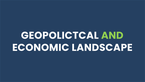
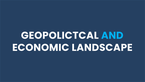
AND colour: light green -> light blue (112, 35)
